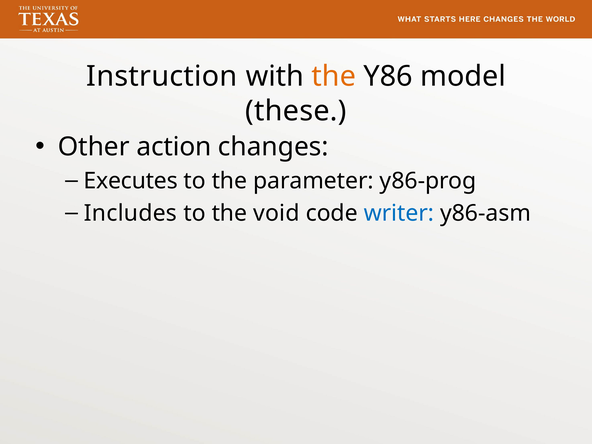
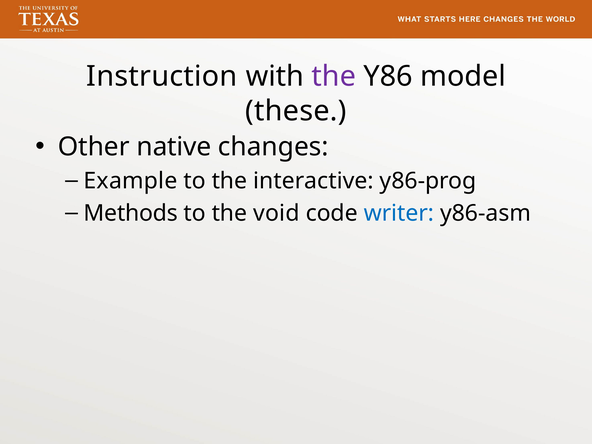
the colour: orange -> purple (334, 76)
action: action -> native (174, 147)
Executes: Executes -> Example (130, 181)
parameter: parameter -> interactive (313, 181)
Includes: Includes -> Methods (131, 213)
